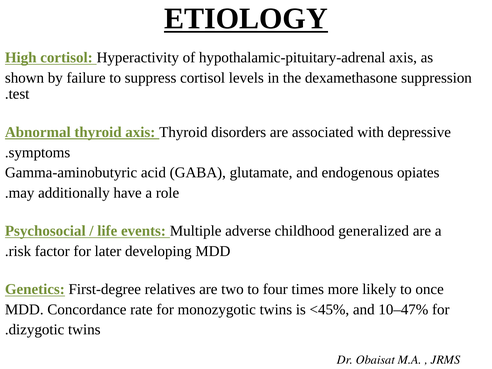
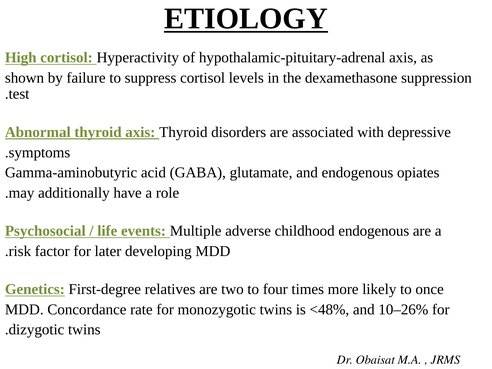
childhood generalized: generalized -> endogenous (374, 231)
<45%: <45% -> <48% (329, 309)
10–47%: 10–47% -> 10–26% (403, 309)
